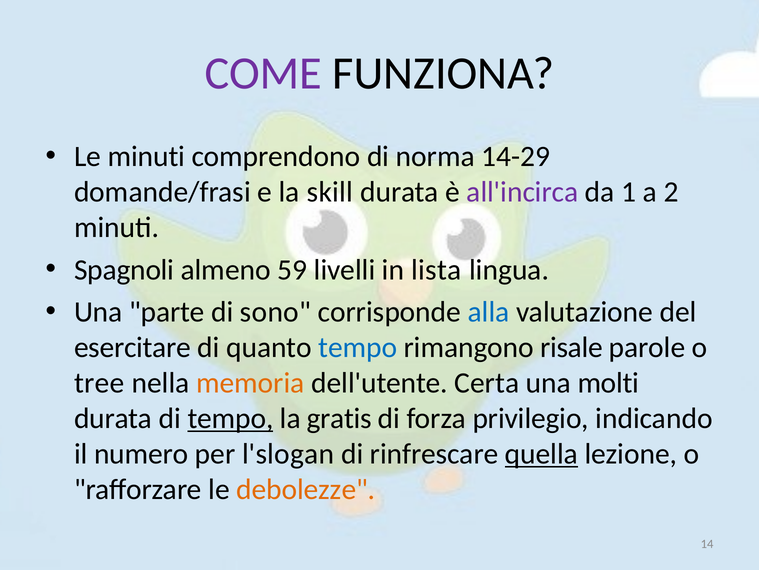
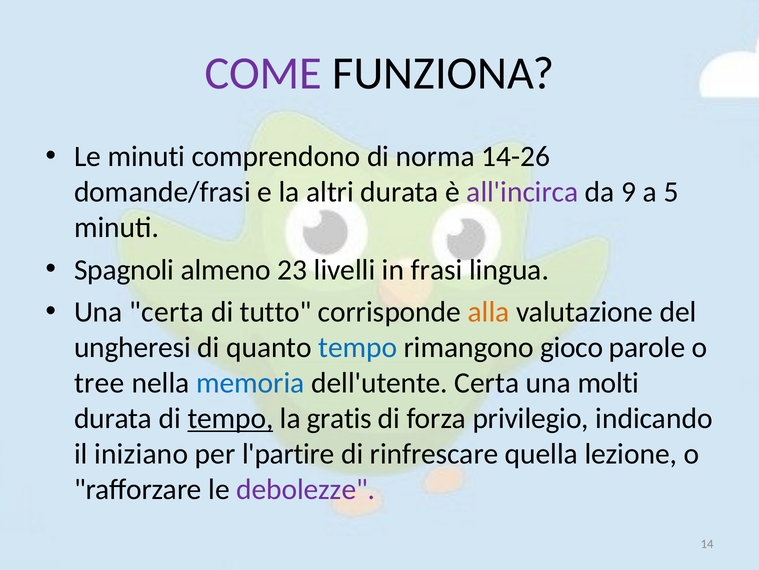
14-29: 14-29 -> 14-26 (516, 156)
skill: skill -> altri (330, 192)
1: 1 -> 9 (629, 192)
2: 2 -> 5 (671, 192)
59: 59 -> 23 (292, 269)
lista: lista -> frasi (437, 269)
Una parte: parte -> certa (167, 312)
sono: sono -> tutto (276, 312)
alla colour: blue -> orange (489, 312)
esercitare: esercitare -> ungheresi (132, 347)
risale: risale -> gioco (572, 347)
memoria colour: orange -> blue (250, 383)
numero: numero -> iniziano (141, 453)
l'slogan: l'slogan -> l'partire (288, 453)
quella underline: present -> none (541, 453)
debolezze colour: orange -> purple (306, 489)
